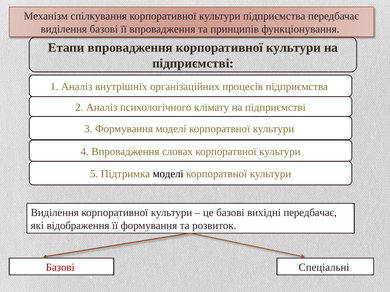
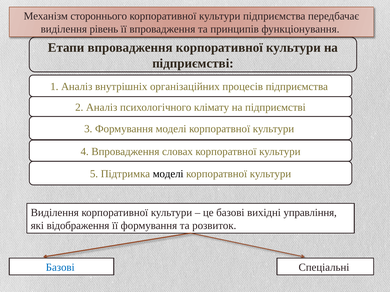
спілкування: спілкування -> стороннього (99, 16)
виділення базові: базові -> рівень (104, 29)
вихідні передбачає: передбачає -> управління (310, 213)
Базові colour: red -> blue (60, 268)
